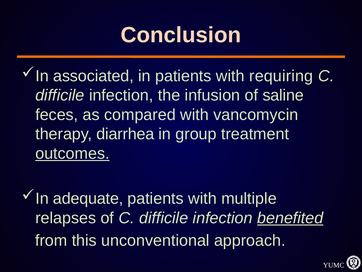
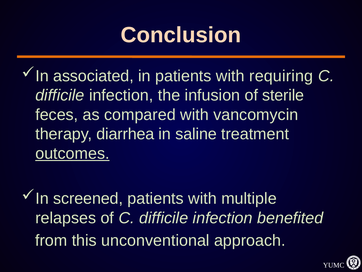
saline: saline -> sterile (283, 95)
group: group -> saline (196, 134)
adequate: adequate -> screened (88, 198)
benefited underline: present -> none (290, 218)
